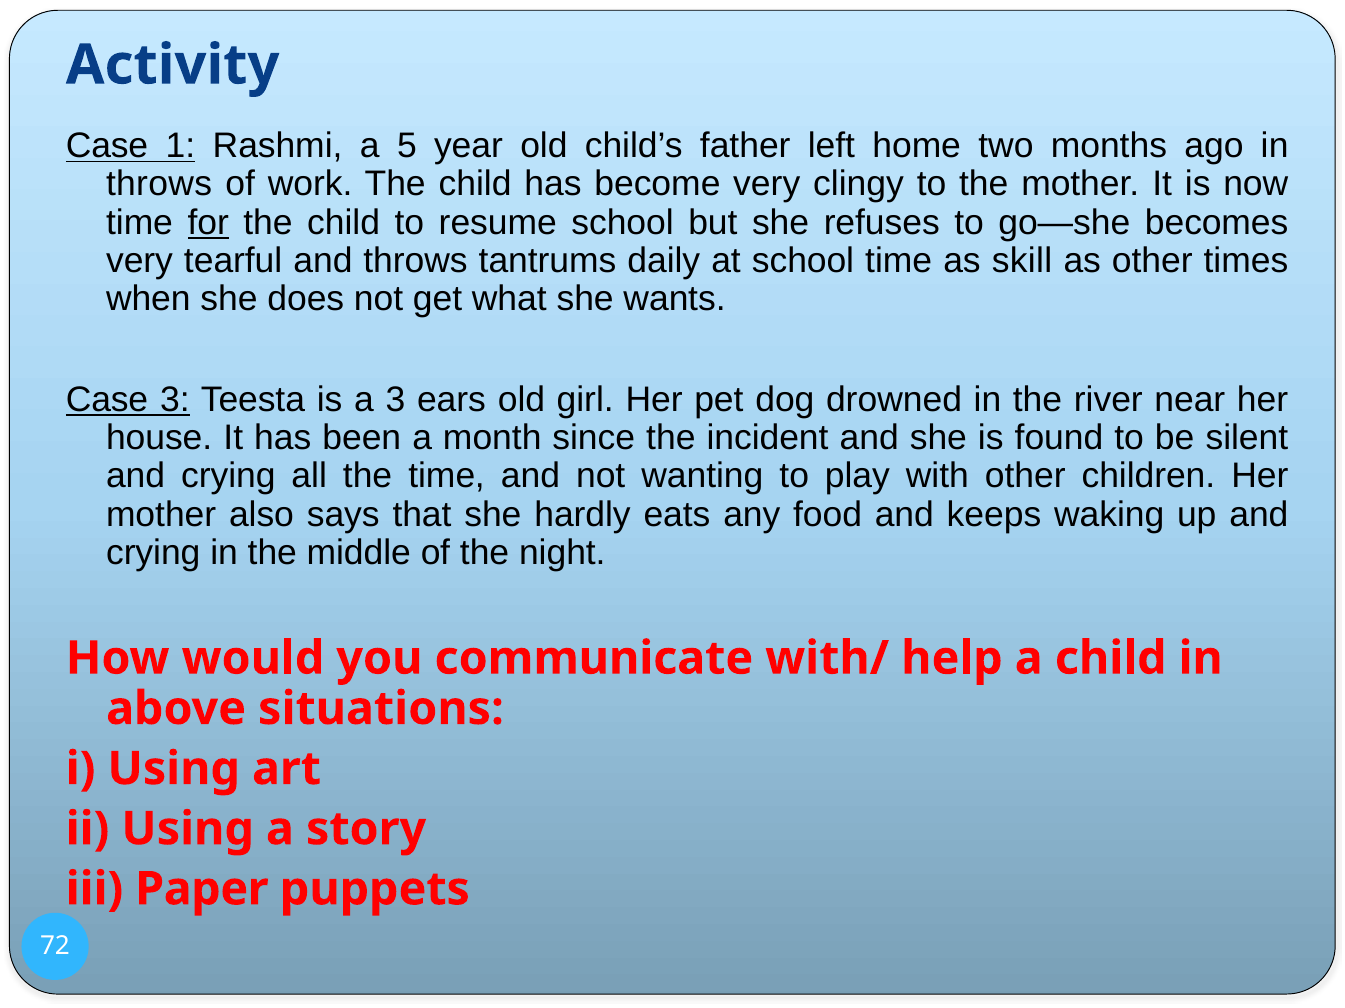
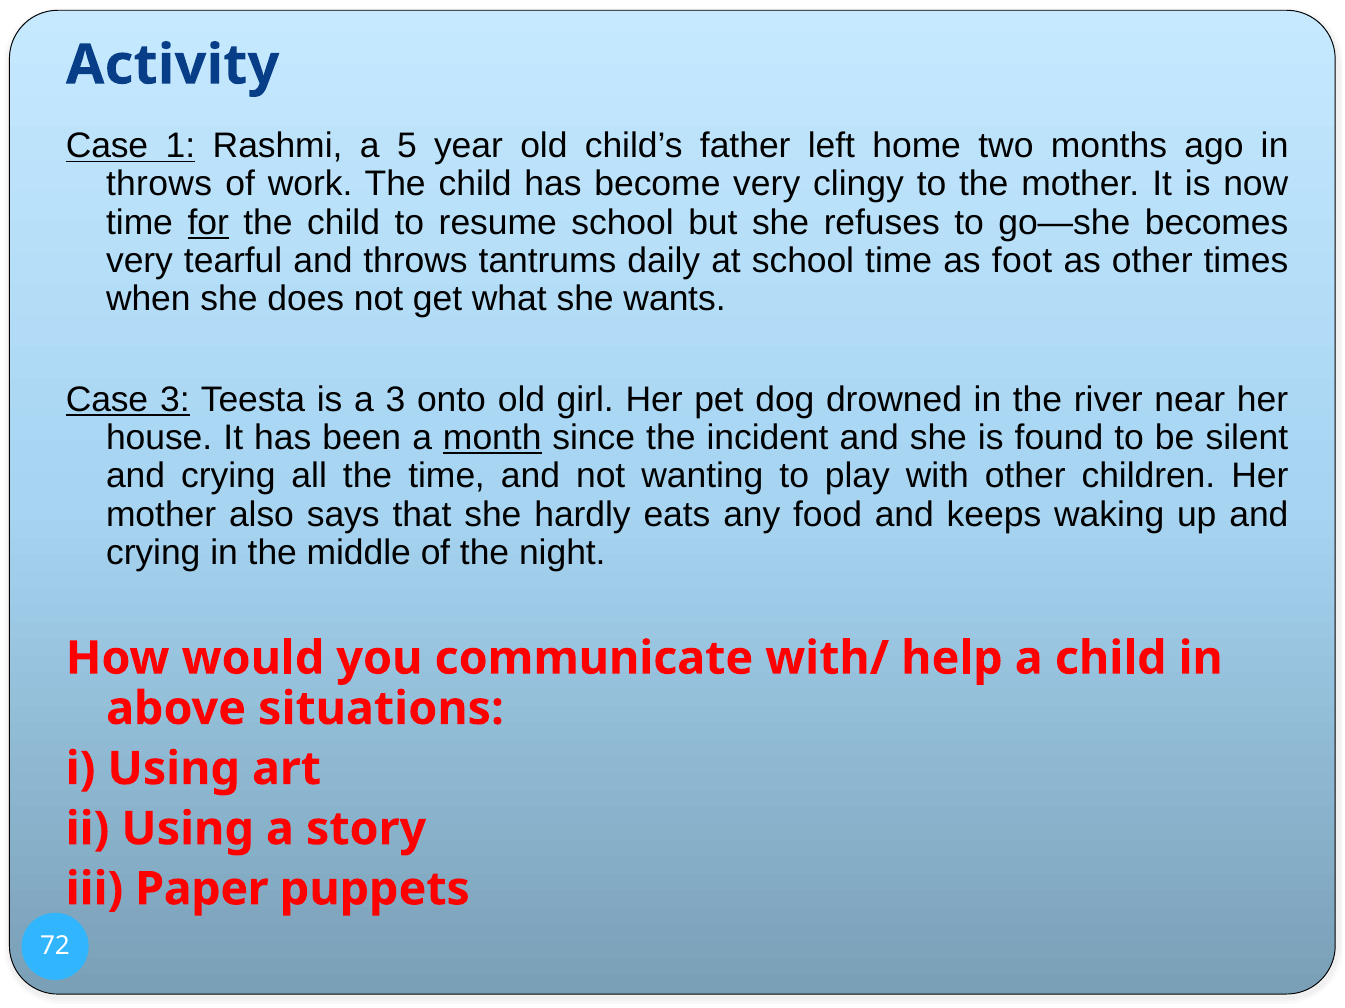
skill: skill -> foot (1022, 261)
ears: ears -> onto (451, 400)
month underline: none -> present (492, 438)
